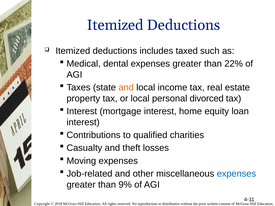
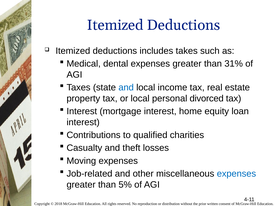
taxed: taxed -> takes (187, 51)
22%: 22% -> 31% (234, 64)
and colour: orange -> blue (126, 88)
9%: 9% -> 5% (125, 185)
